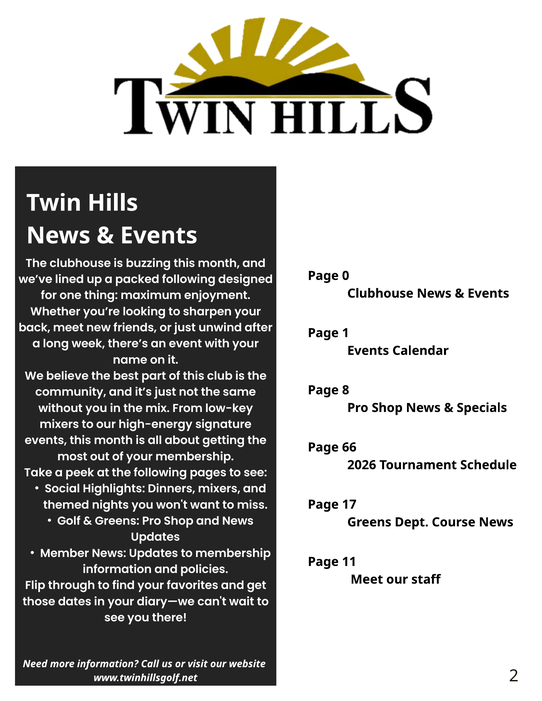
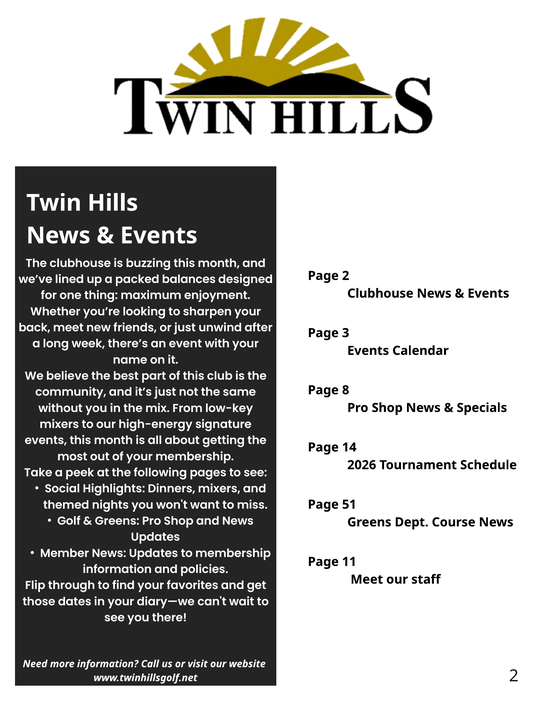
Page 0: 0 -> 2 (346, 276)
packed following: following -> balances (189, 280)
1: 1 -> 3 (346, 333)
66: 66 -> 14 (349, 448)
17: 17 -> 51 (349, 505)
